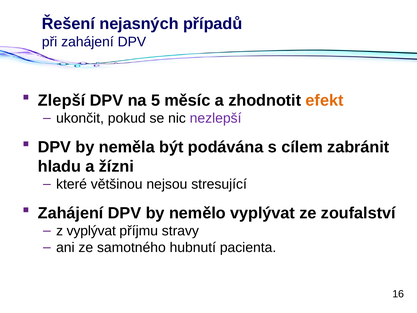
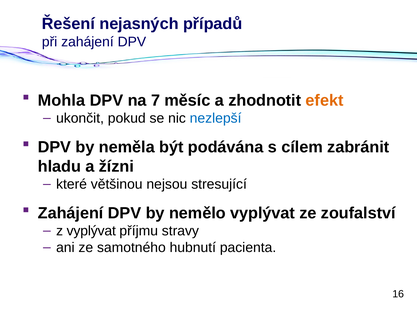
Zlepší: Zlepší -> Mohla (62, 100)
5: 5 -> 7 (156, 100)
nezlepší colour: purple -> blue (216, 118)
